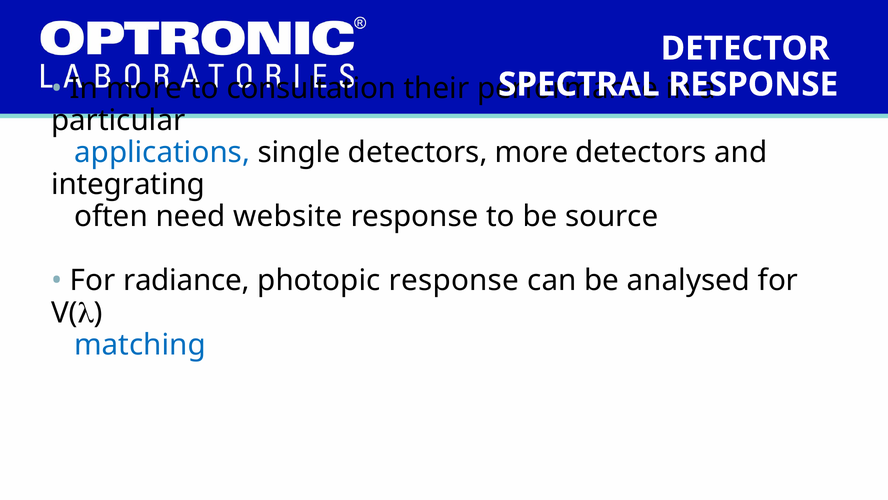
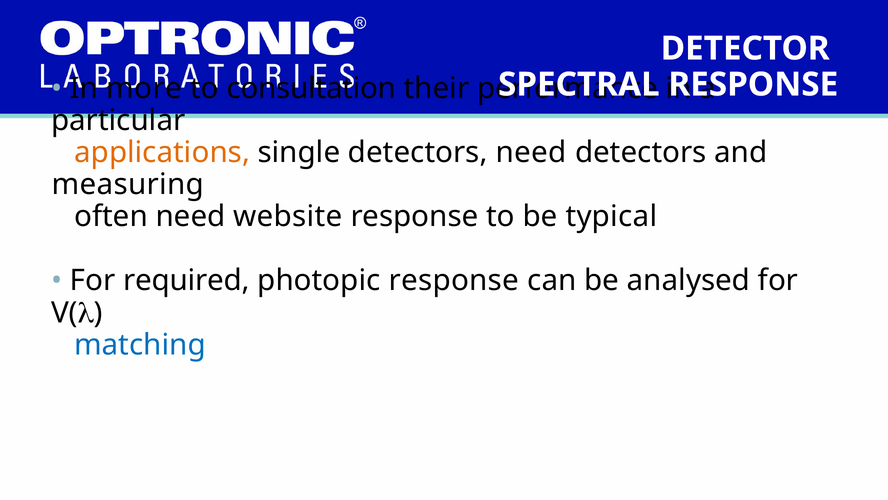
applications colour: blue -> orange (162, 152)
detectors more: more -> need (531, 152)
integrating: integrating -> measuring (128, 184)
source: source -> typical (612, 216)
radiance: radiance -> required (186, 280)
